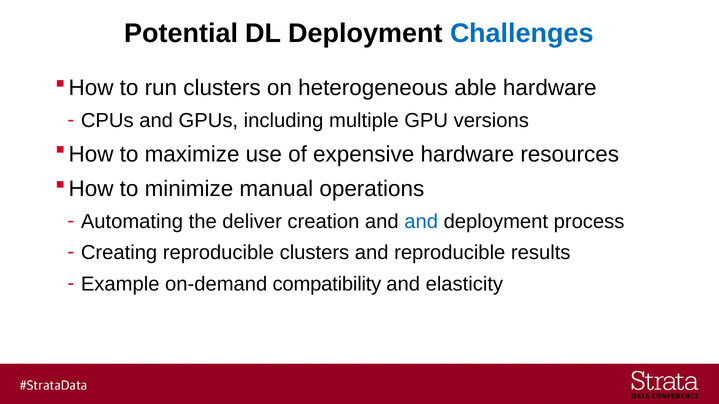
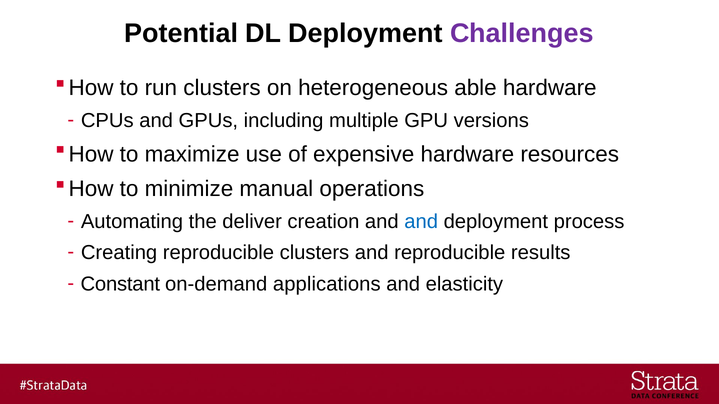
Challenges colour: blue -> purple (522, 34)
Example: Example -> Constant (120, 284)
compatibility: compatibility -> applications (327, 284)
